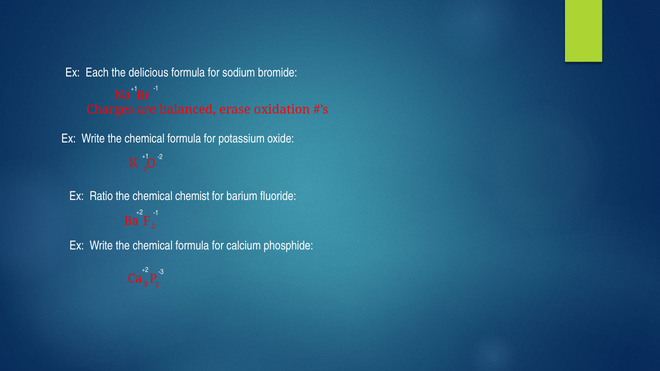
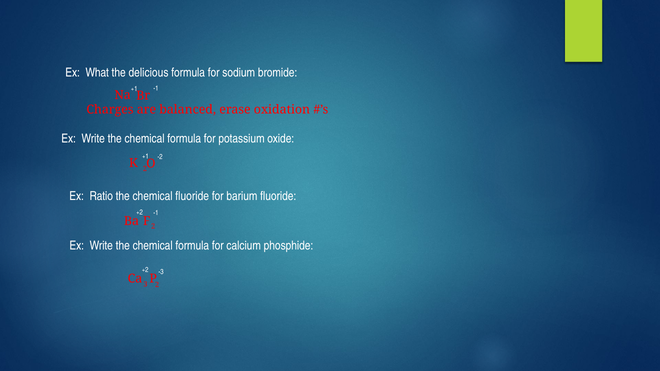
Each: Each -> What (97, 73)
chemical chemist: chemist -> fluoride (192, 196)
